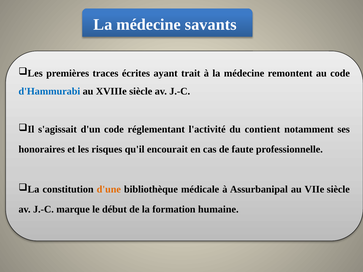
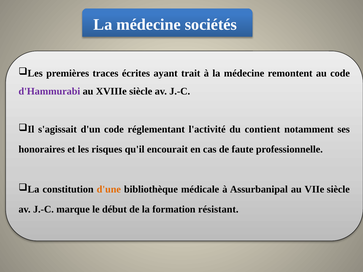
savants: savants -> sociétés (211, 24)
d'Hammurabi colour: blue -> purple (49, 91)
humaine: humaine -> résistant (218, 209)
